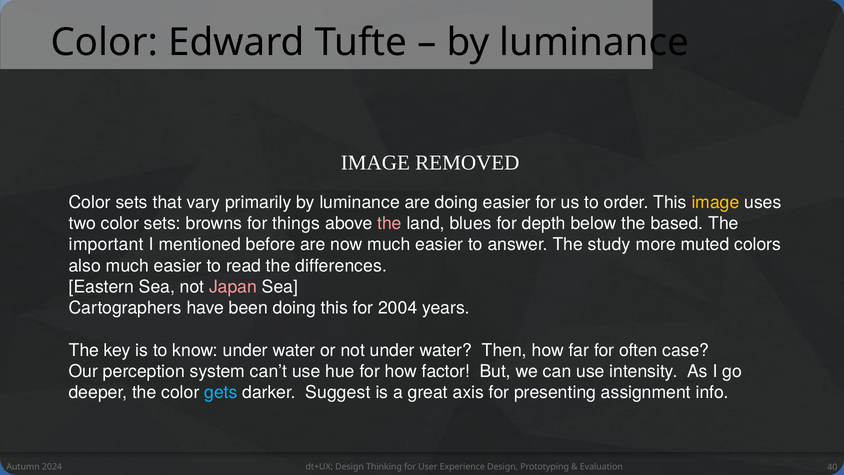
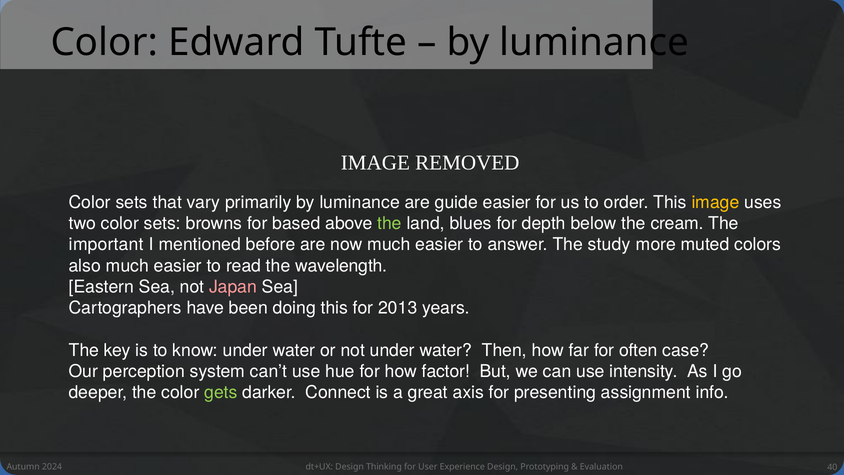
are doing: doing -> guide (456, 202)
things: things -> based (296, 223)
the colour: pink -> light green (390, 223)
based: based -> cream (677, 223)
differences: differences -> wavelength (341, 266)
2004: 2004 -> 2013 (398, 308)
gets colour: light blue -> light green (221, 392)
Suggest: Suggest -> Connect (338, 392)
